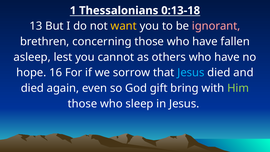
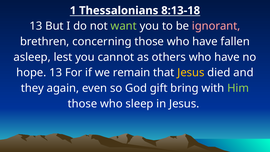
0:13-18: 0:13-18 -> 8:13-18 (181, 11)
want colour: yellow -> light green (124, 26)
hope 16: 16 -> 13 (56, 73)
sorrow: sorrow -> remain (132, 73)
Jesus colour: light blue -> yellow (191, 73)
died: died -> they (32, 88)
